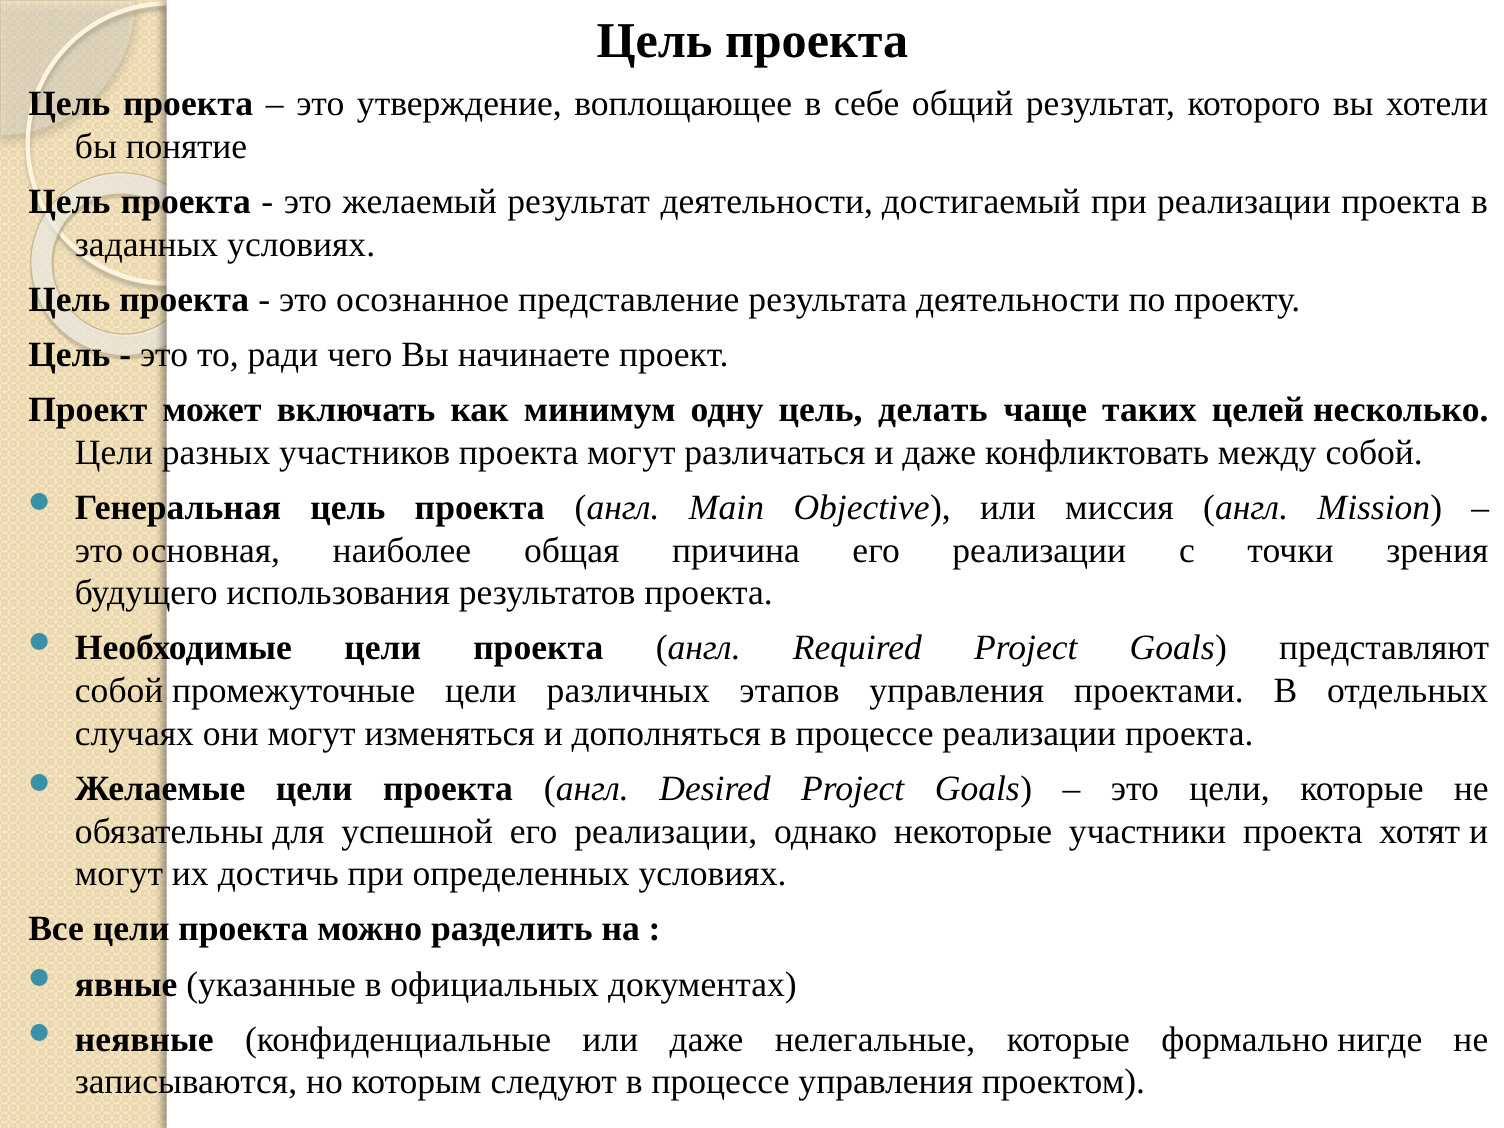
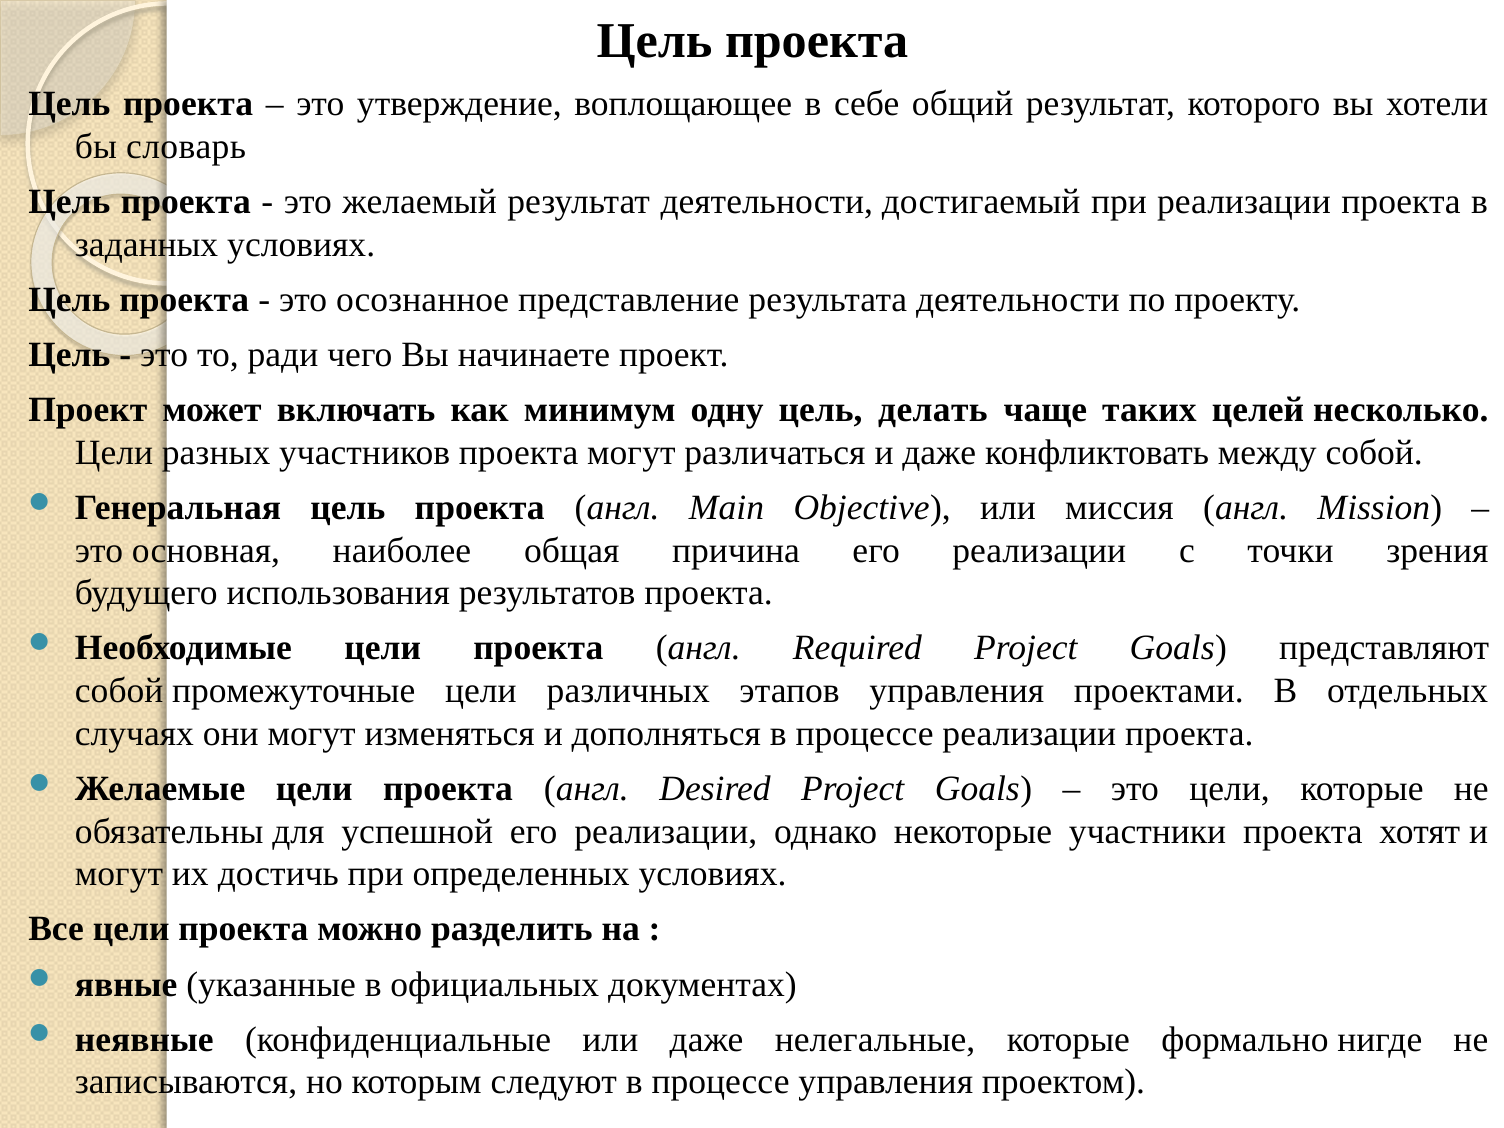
понятие: понятие -> словарь (186, 147)
